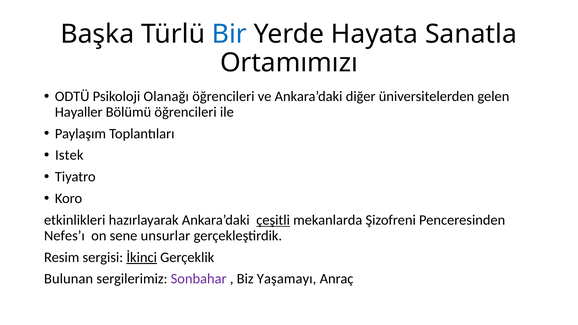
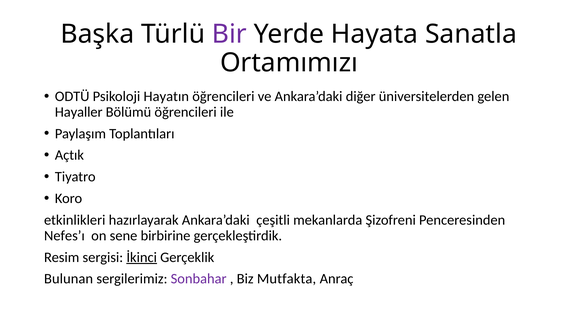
Bir colour: blue -> purple (229, 34)
Olanağı: Olanağı -> Hayatın (166, 96)
Istek: Istek -> Açtık (69, 155)
çeşitli underline: present -> none (273, 220)
unsurlar: unsurlar -> birbirine (166, 236)
Yaşamayı: Yaşamayı -> Mutfakta (287, 279)
